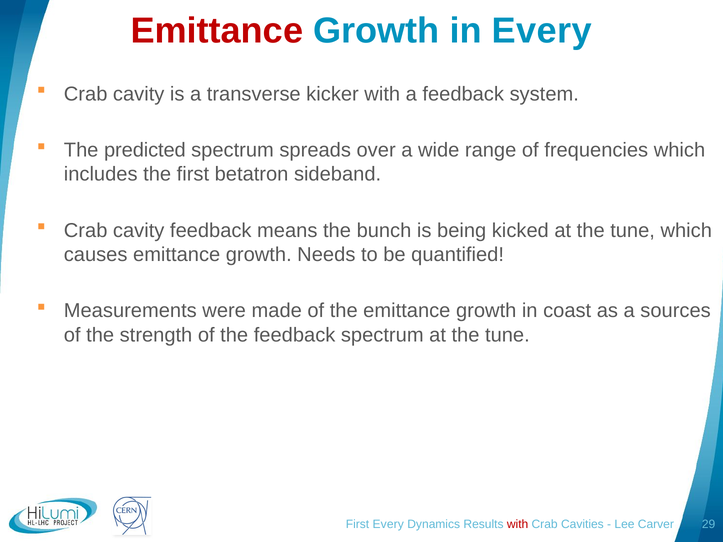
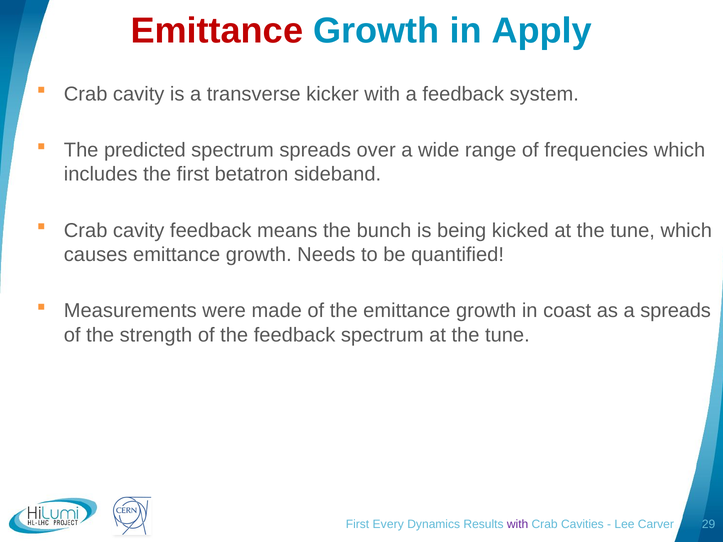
in Every: Every -> Apply (542, 31)
a sources: sources -> spreads (676, 311)
with colour: red -> purple (518, 525)
